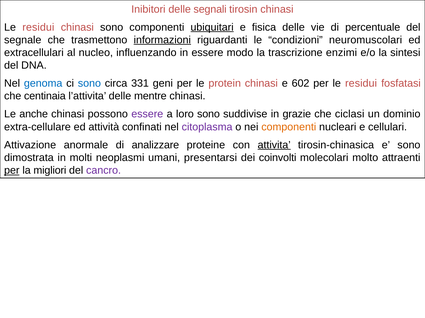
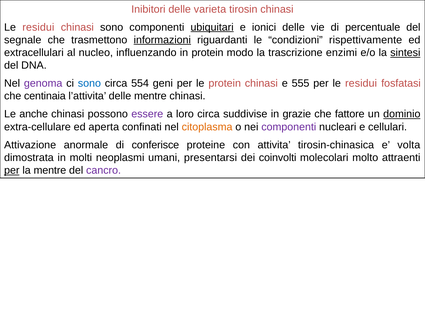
segnali: segnali -> varieta (210, 9)
fisica: fisica -> ionici (264, 27)
neuromuscolari: neuromuscolari -> rispettivamente (366, 40)
in essere: essere -> protein (207, 53)
sintesi underline: none -> present (405, 53)
genoma colour: blue -> purple (43, 84)
331: 331 -> 554 (140, 84)
602: 602 -> 555 (301, 84)
loro sono: sono -> circa (208, 114)
ciclasi: ciclasi -> fattore (350, 114)
dominio underline: none -> present (402, 114)
attività: attività -> aperta (104, 127)
citoplasma colour: purple -> orange (207, 127)
componenti colour: orange -> purple (289, 127)
analizzare: analizzare -> conferisce (155, 145)
attivita underline: present -> none (274, 145)
e sono: sono -> volta (409, 145)
la migliori: migliori -> mentre (50, 171)
